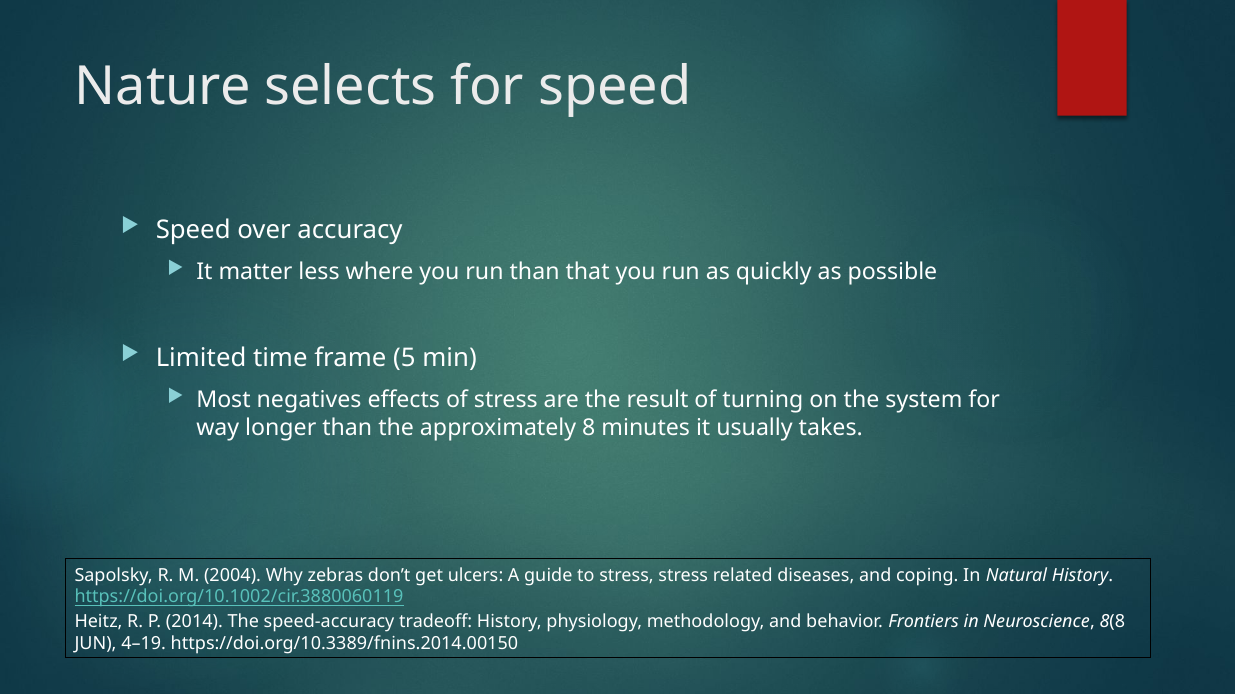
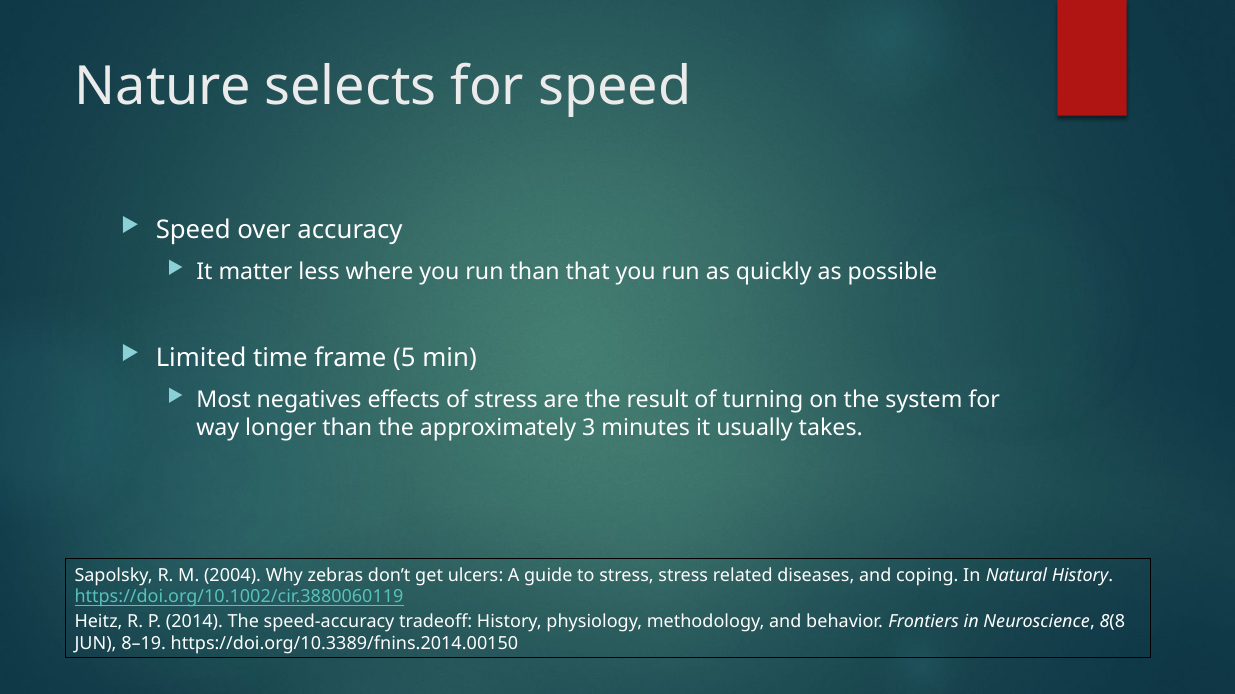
8: 8 -> 3 (589, 428)
4–19: 4–19 -> 8–19 (144, 644)
